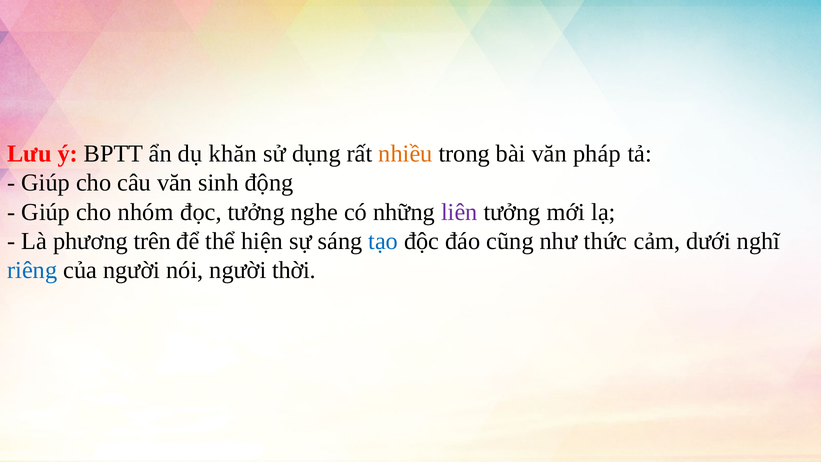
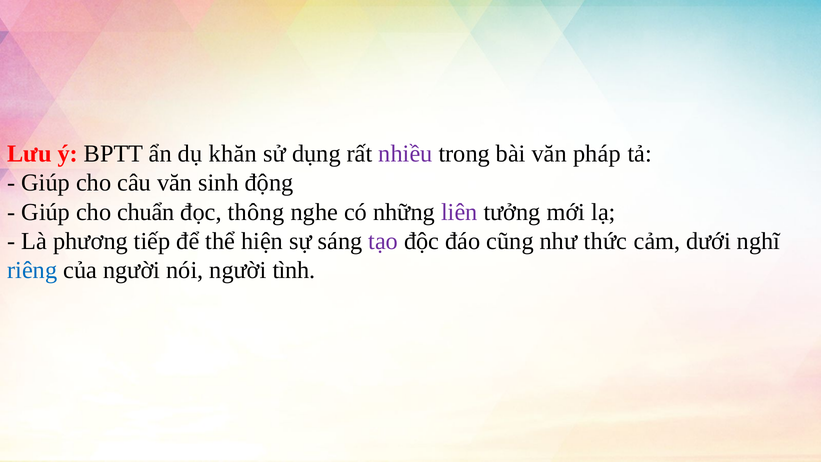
nhiều colour: orange -> purple (405, 154)
nhóm: nhóm -> chuẩn (146, 212)
đọc tưởng: tưởng -> thông (256, 212)
trên: trên -> tiếp (152, 241)
tạo colour: blue -> purple (383, 241)
thời: thời -> tình (294, 270)
